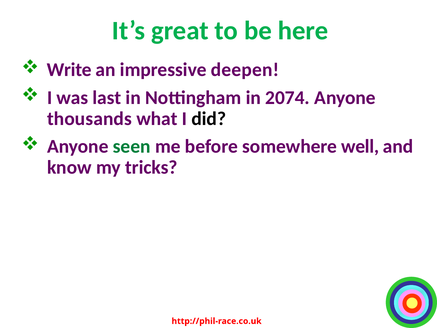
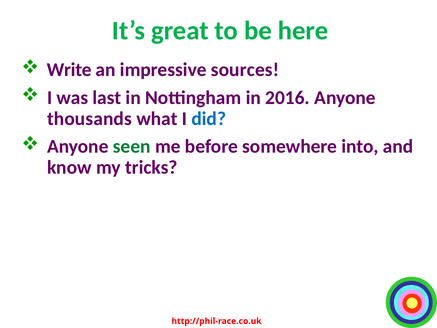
deepen: deepen -> sources (245, 70)
2074: 2074 -> 2016 (288, 98)
did colour: black -> blue (209, 119)
well: well -> into (360, 146)
